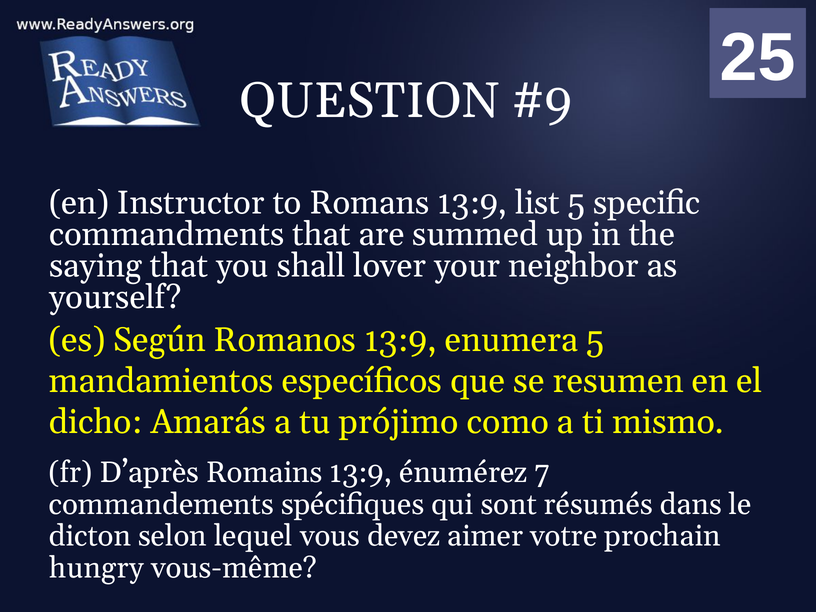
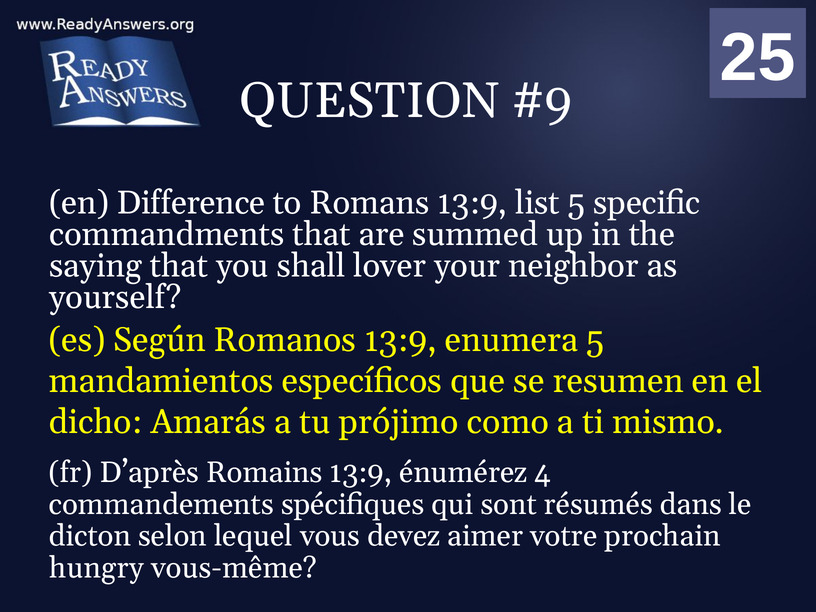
Instructor: Instructor -> Difference (191, 203)
7: 7 -> 4 (542, 473)
